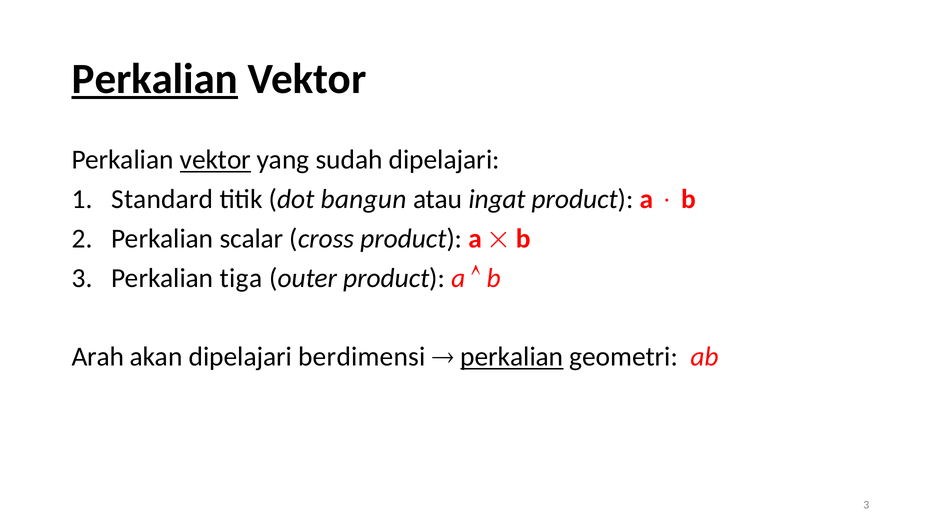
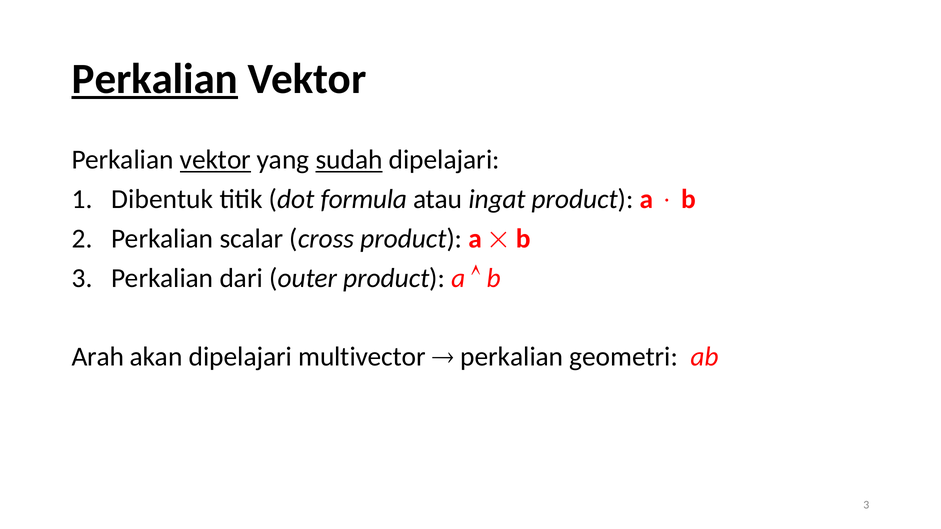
sudah underline: none -> present (349, 160)
Standard: Standard -> Dibentuk (162, 199)
bangun: bangun -> formula (364, 199)
tiga: tiga -> dari (241, 278)
berdimensi: berdimensi -> multivector (362, 357)
perkalian underline: present -> none (512, 357)
